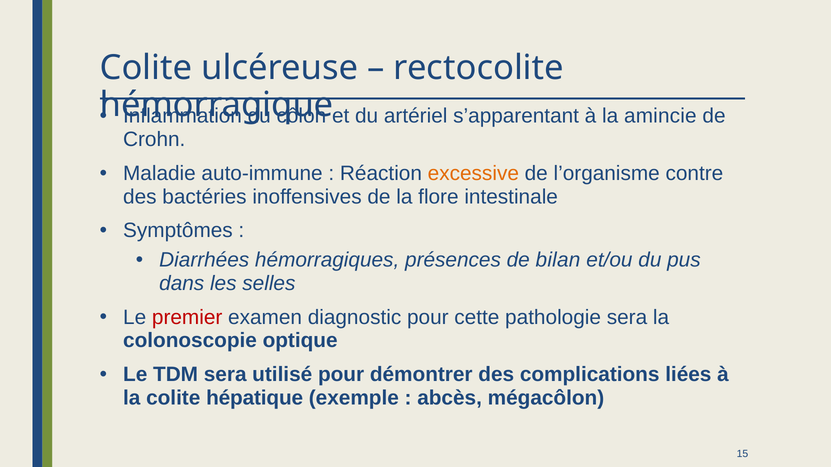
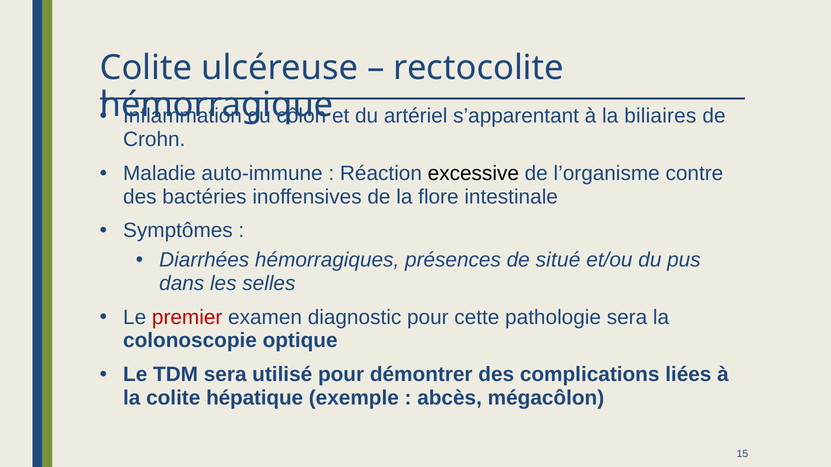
amincie: amincie -> biliaires (660, 116)
excessive colour: orange -> black (473, 173)
bilan: bilan -> situé (558, 260)
